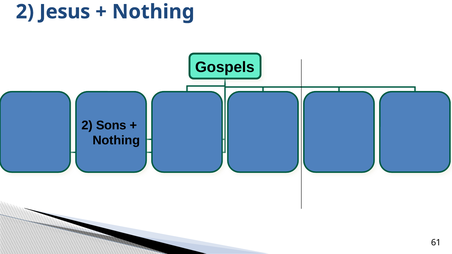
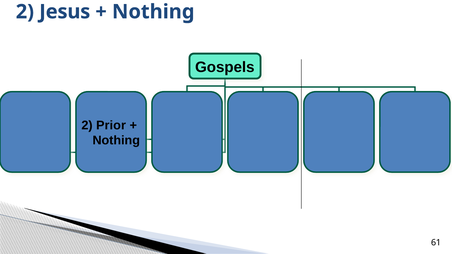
Sons: Sons -> Prior (111, 125)
